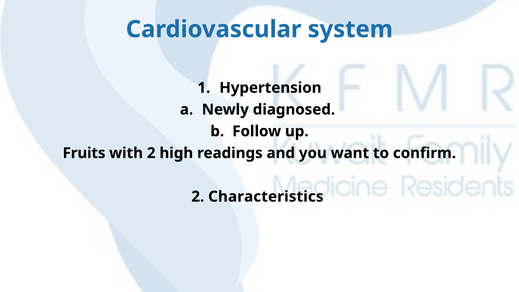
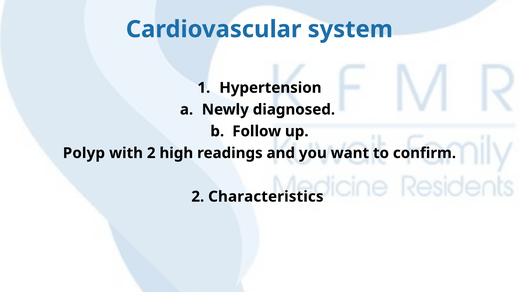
Fruits: Fruits -> Polyp (84, 153)
